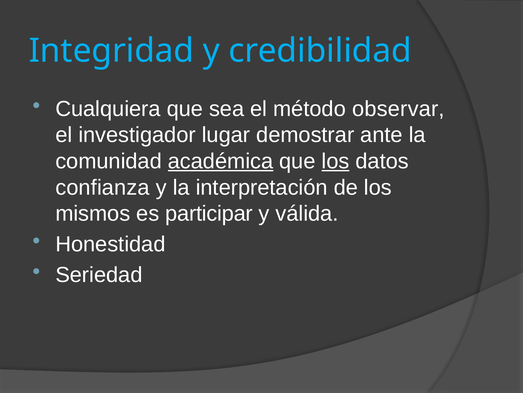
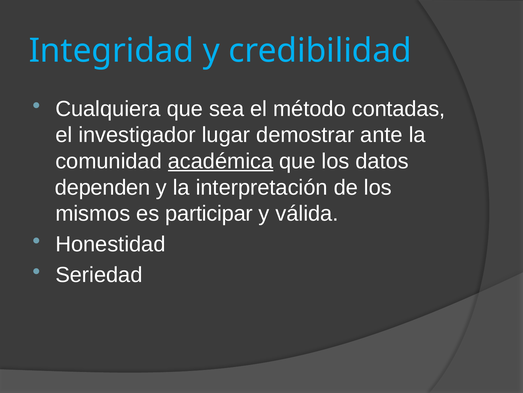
observar: observar -> contadas (399, 109)
los underline: present -> none (336, 161)
confianza: confianza -> dependen (103, 187)
